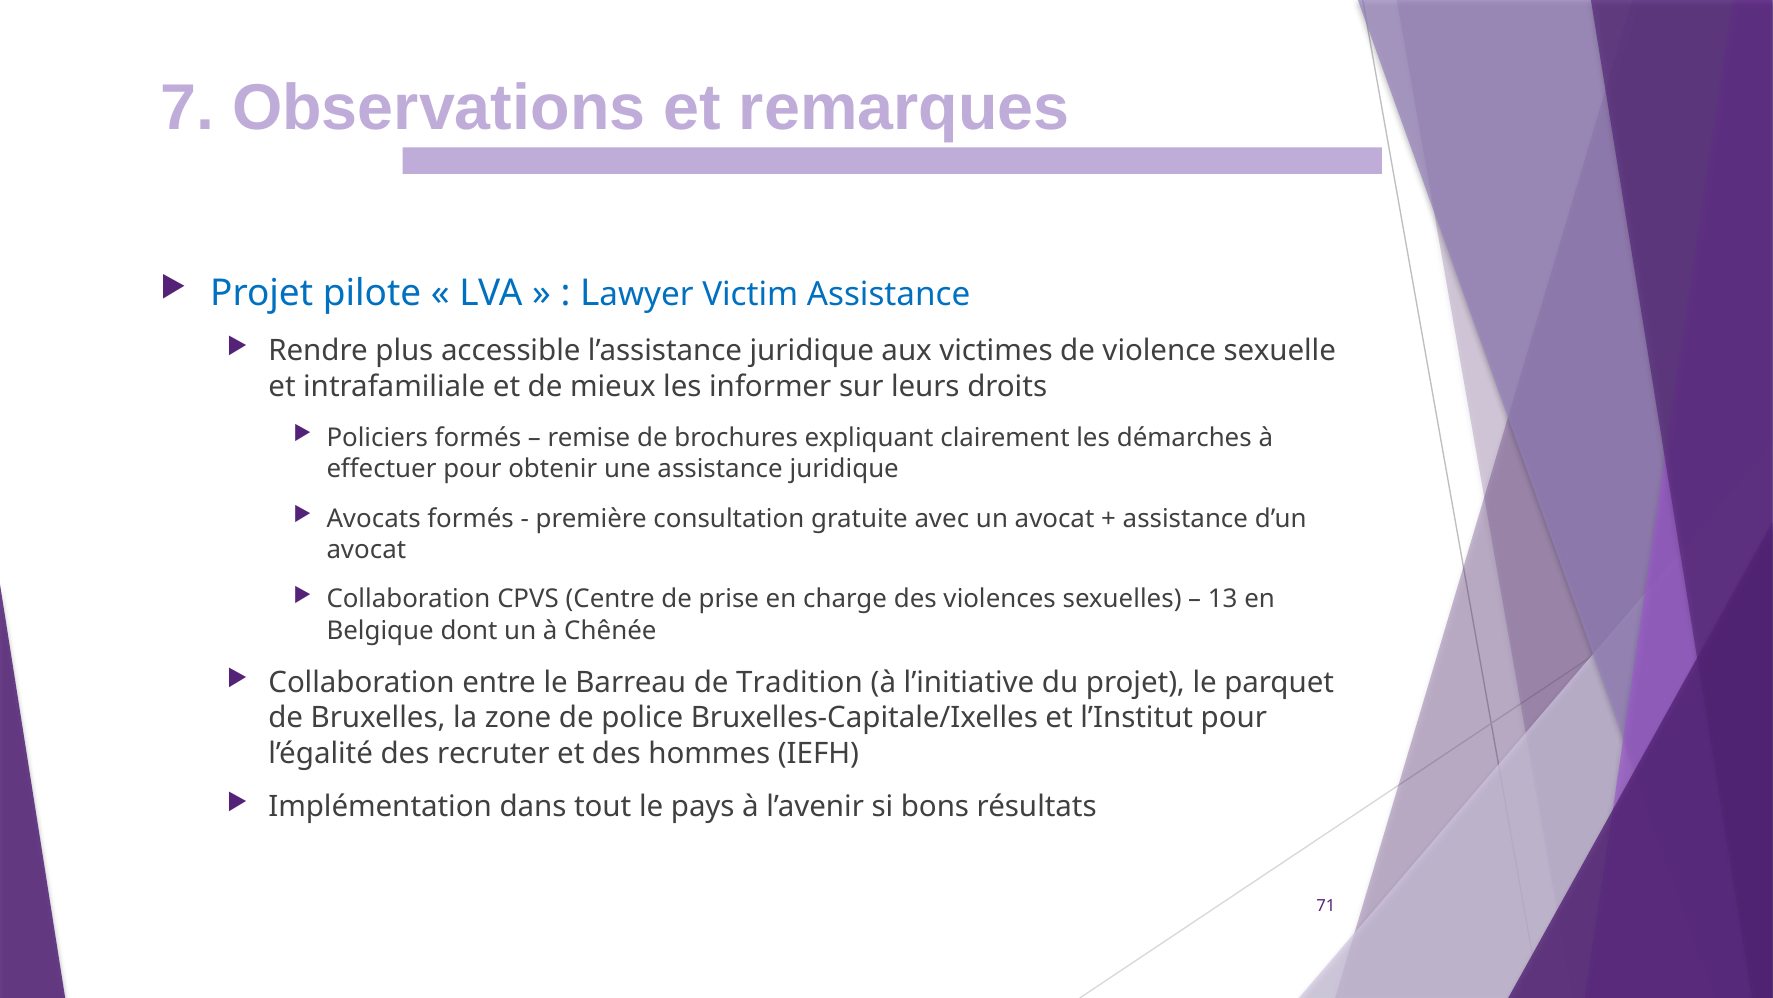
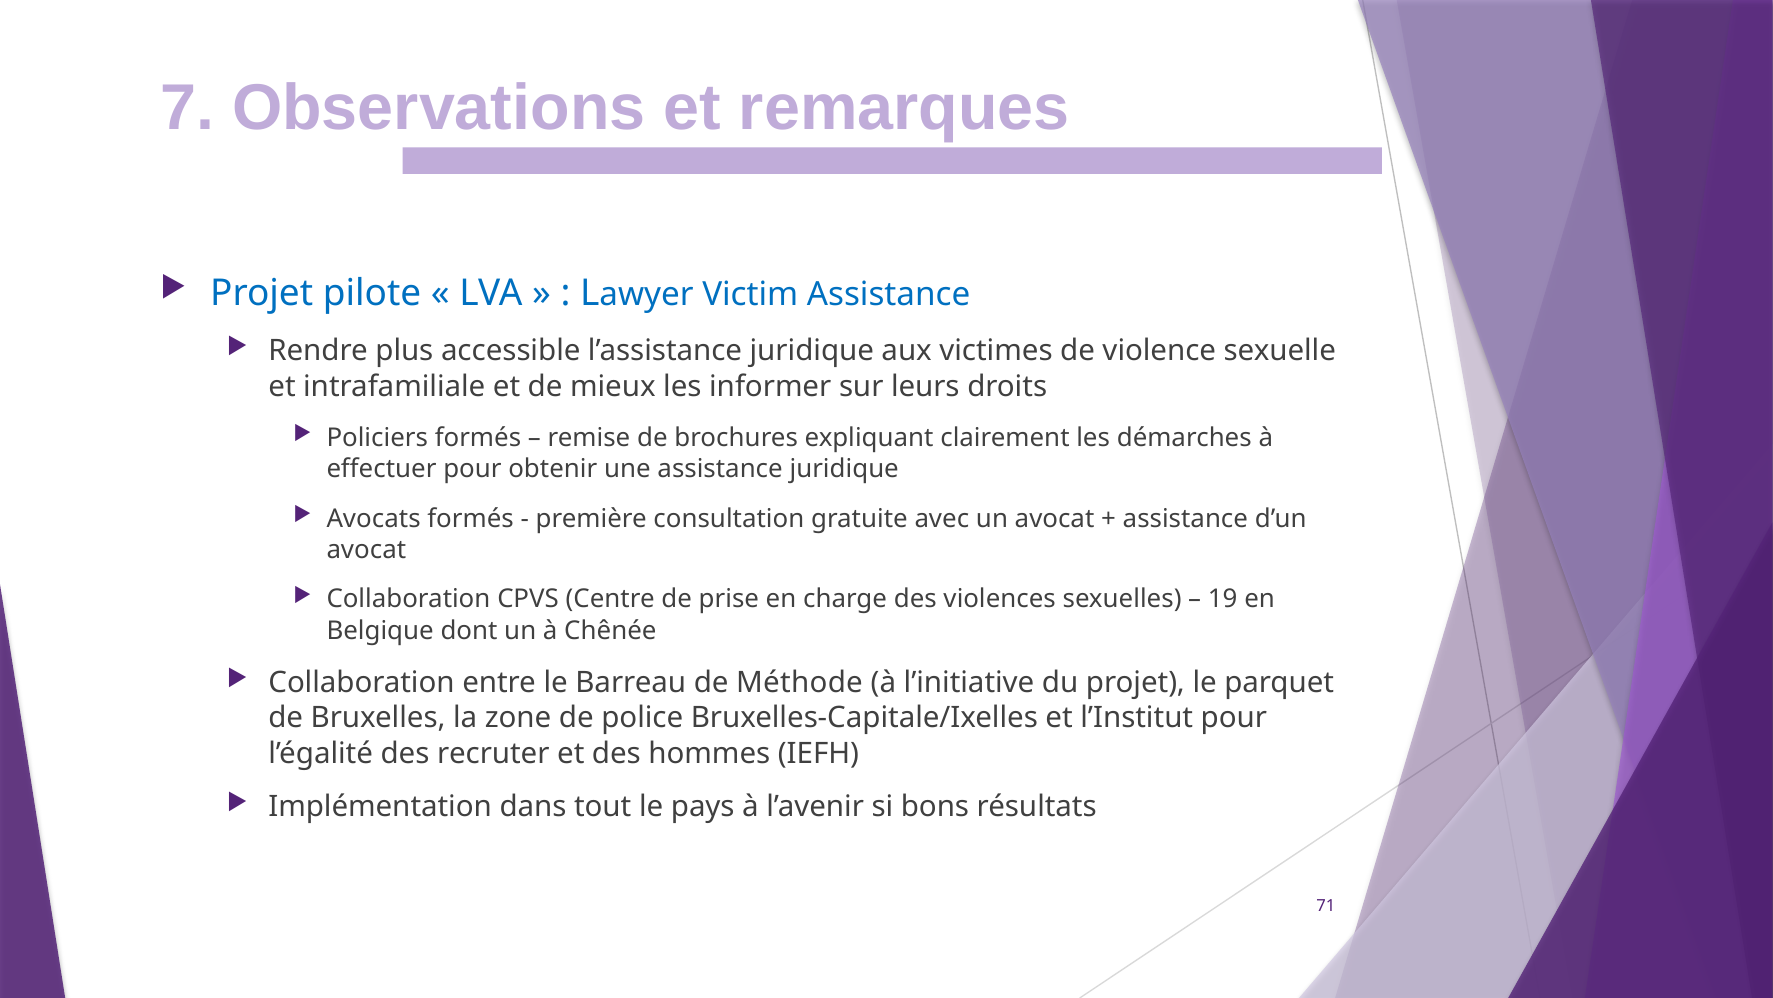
13: 13 -> 19 (1223, 599)
Tradition: Tradition -> Méthode (799, 682)
